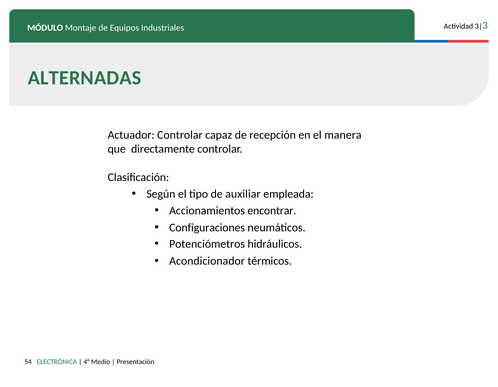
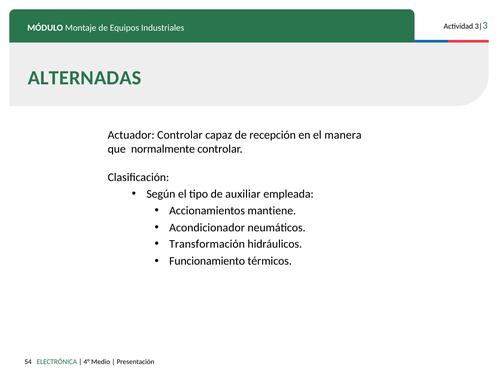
directamente: directamente -> normalmente (163, 149)
encontrar: encontrar -> mantiene (272, 211)
Configuraciones: Configuraciones -> Acondicionador (207, 228)
Potenciómetros: Potenciómetros -> Transformación (207, 244)
Acondicionador: Acondicionador -> Funcionamiento (207, 261)
